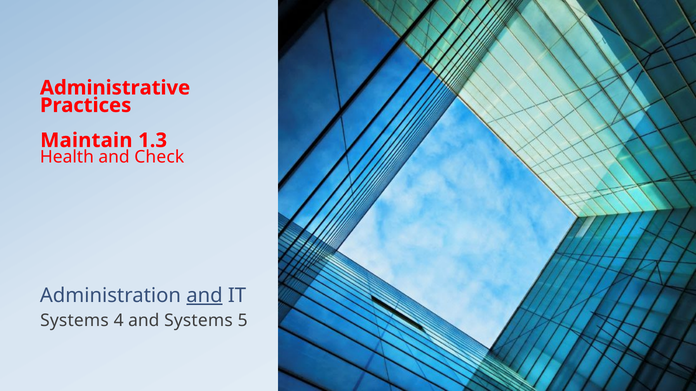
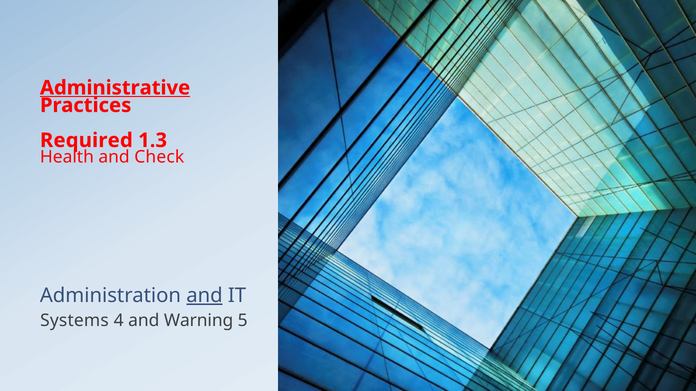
Administrative underline: none -> present (115, 88)
Maintain: Maintain -> Required (86, 141)
and Systems: Systems -> Warning (199, 321)
